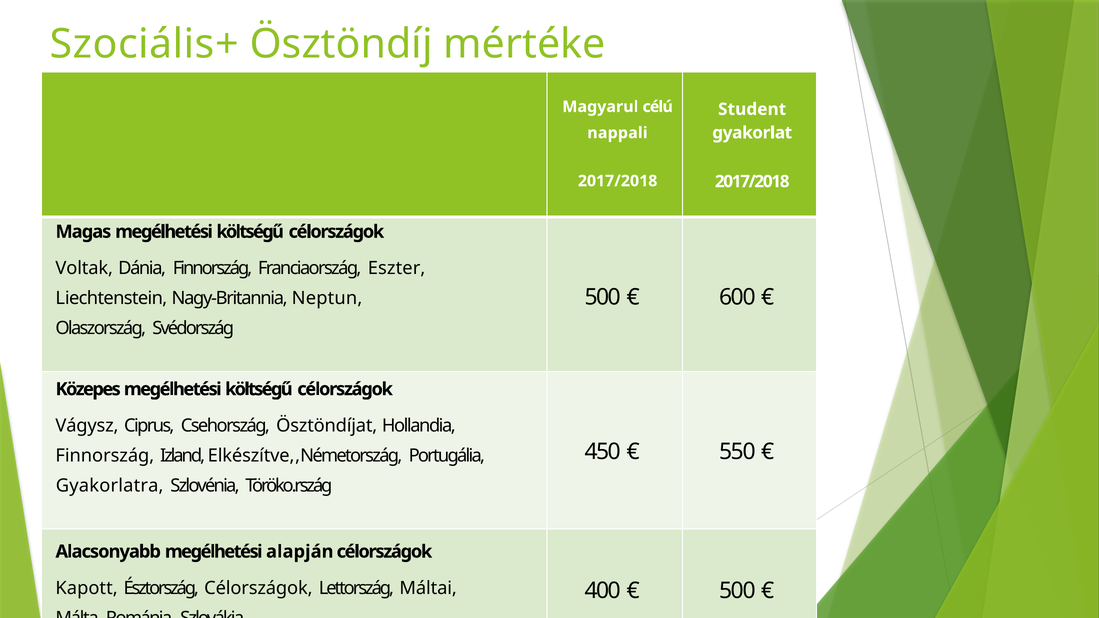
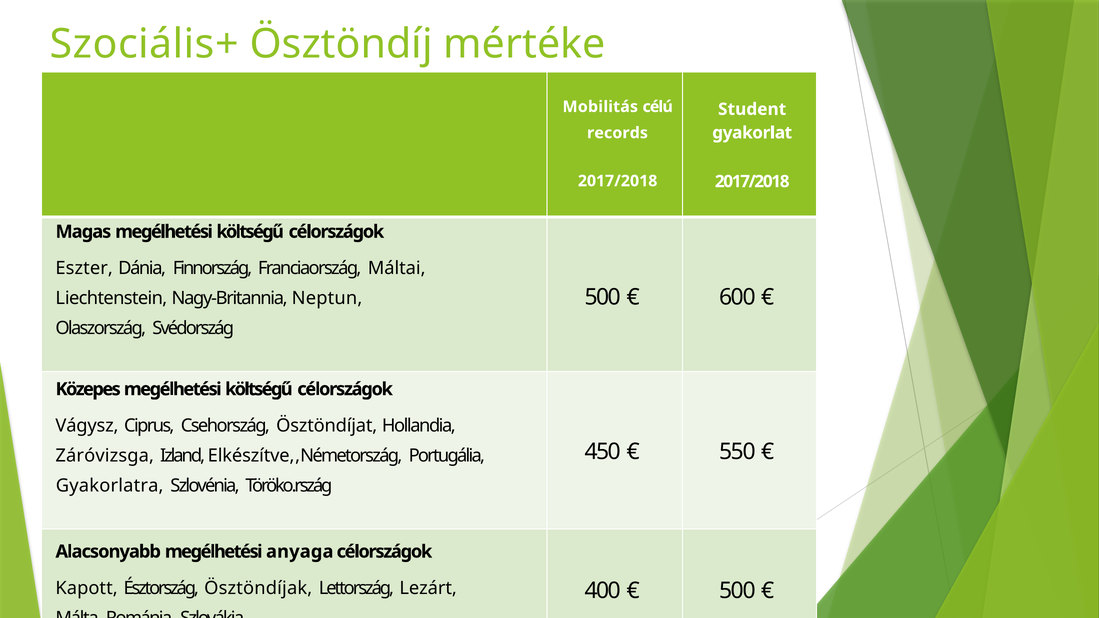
Magyarul: Magyarul -> Mobilitás (600, 107)
nappali: nappali -> records (617, 133)
Voltak: Voltak -> Eszter (84, 268)
Eszter: Eszter -> Máltai (397, 268)
Finnország: Finnország -> Záróvizsga (105, 456)
alapján: alapján -> anyaga (300, 552)
Észtország Célországok: Célországok -> Ösztöndíjak (258, 588)
Máltai: Máltai -> Lezárt (428, 588)
